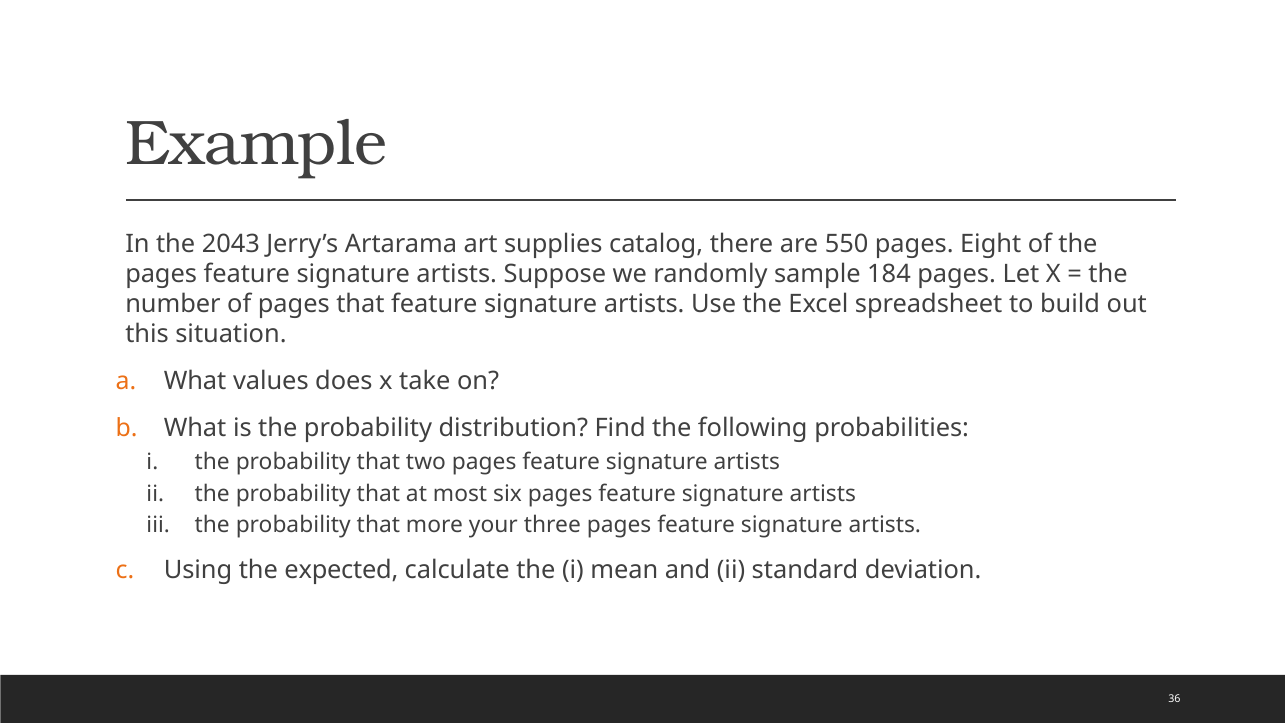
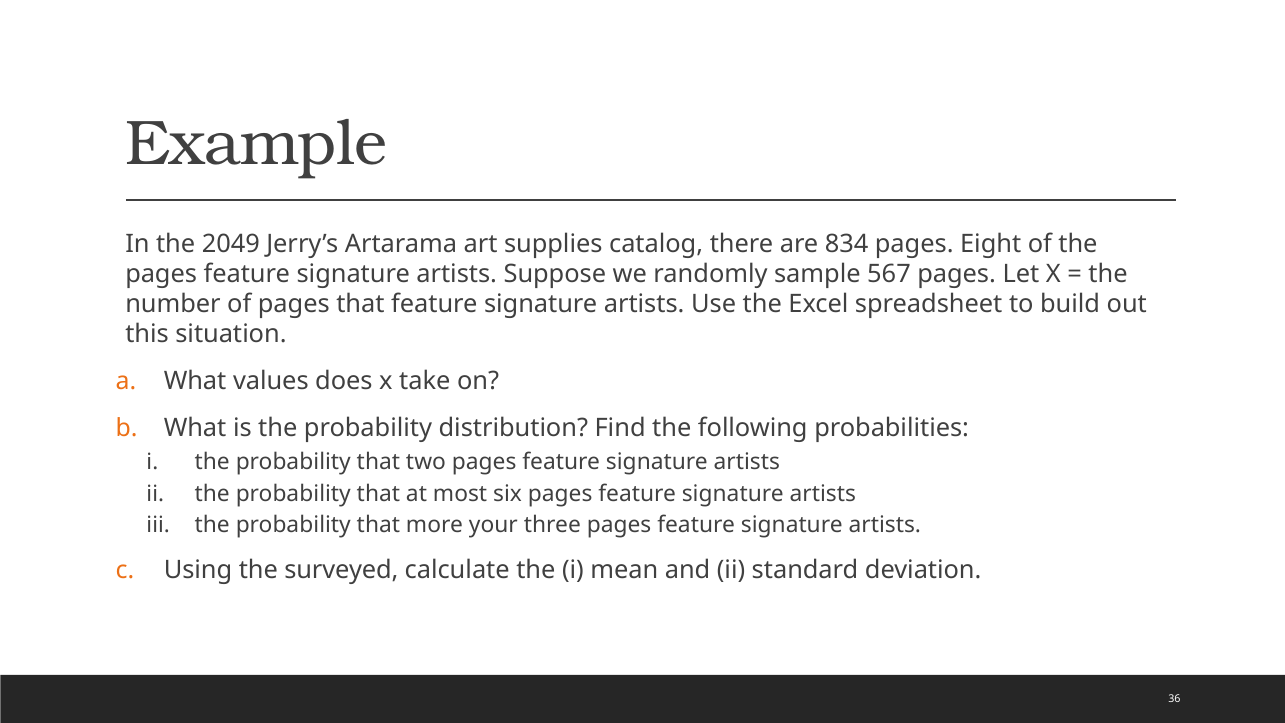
2043: 2043 -> 2049 (231, 244)
550: 550 -> 834 (847, 244)
184: 184 -> 567 (889, 274)
expected: expected -> surveyed (341, 570)
